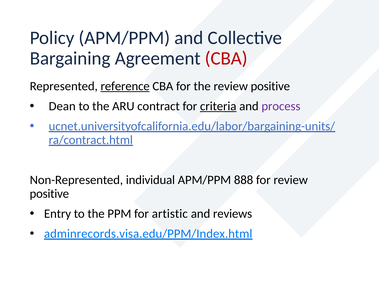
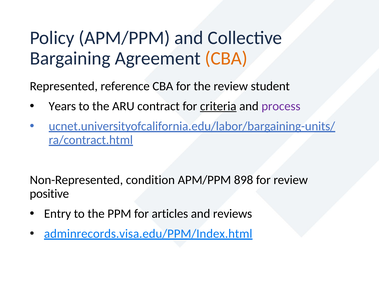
CBA colour: red -> orange (226, 58)
reference underline: present -> none (125, 86)
the review positive: positive -> student (270, 86)
Dean: Dean -> Years (62, 106)
individual: individual -> condition (150, 179)
888: 888 -> 898 (244, 179)
artistic: artistic -> articles (170, 213)
